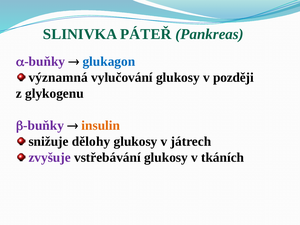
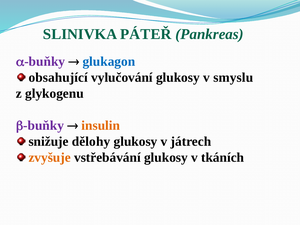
významná: významná -> obsahující (58, 77)
později: později -> smyslu (233, 77)
zvyšuje colour: purple -> orange (50, 158)
